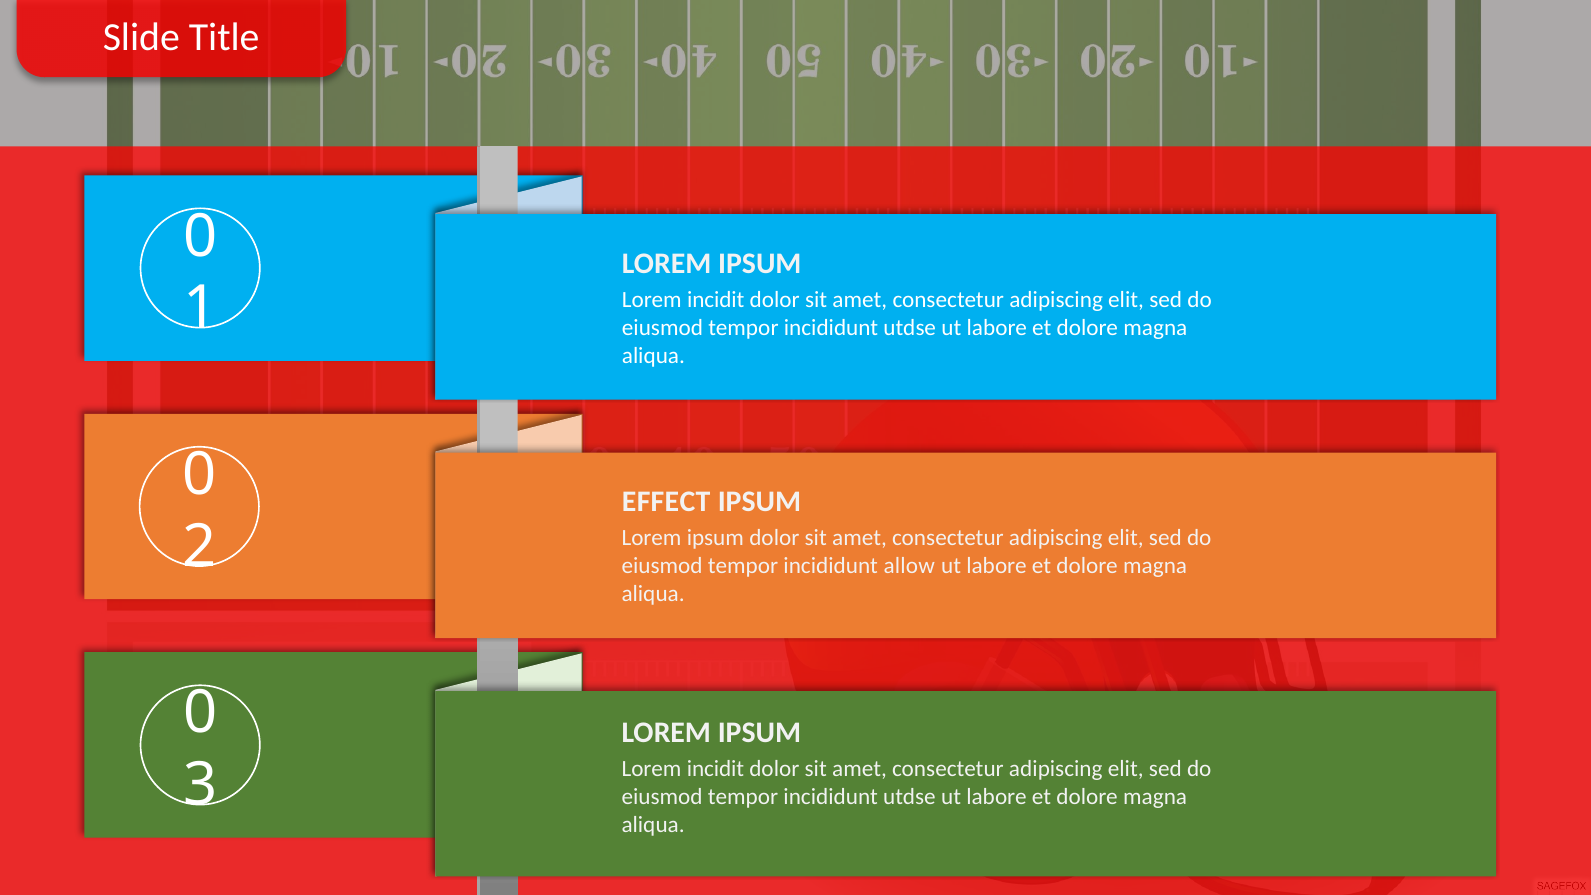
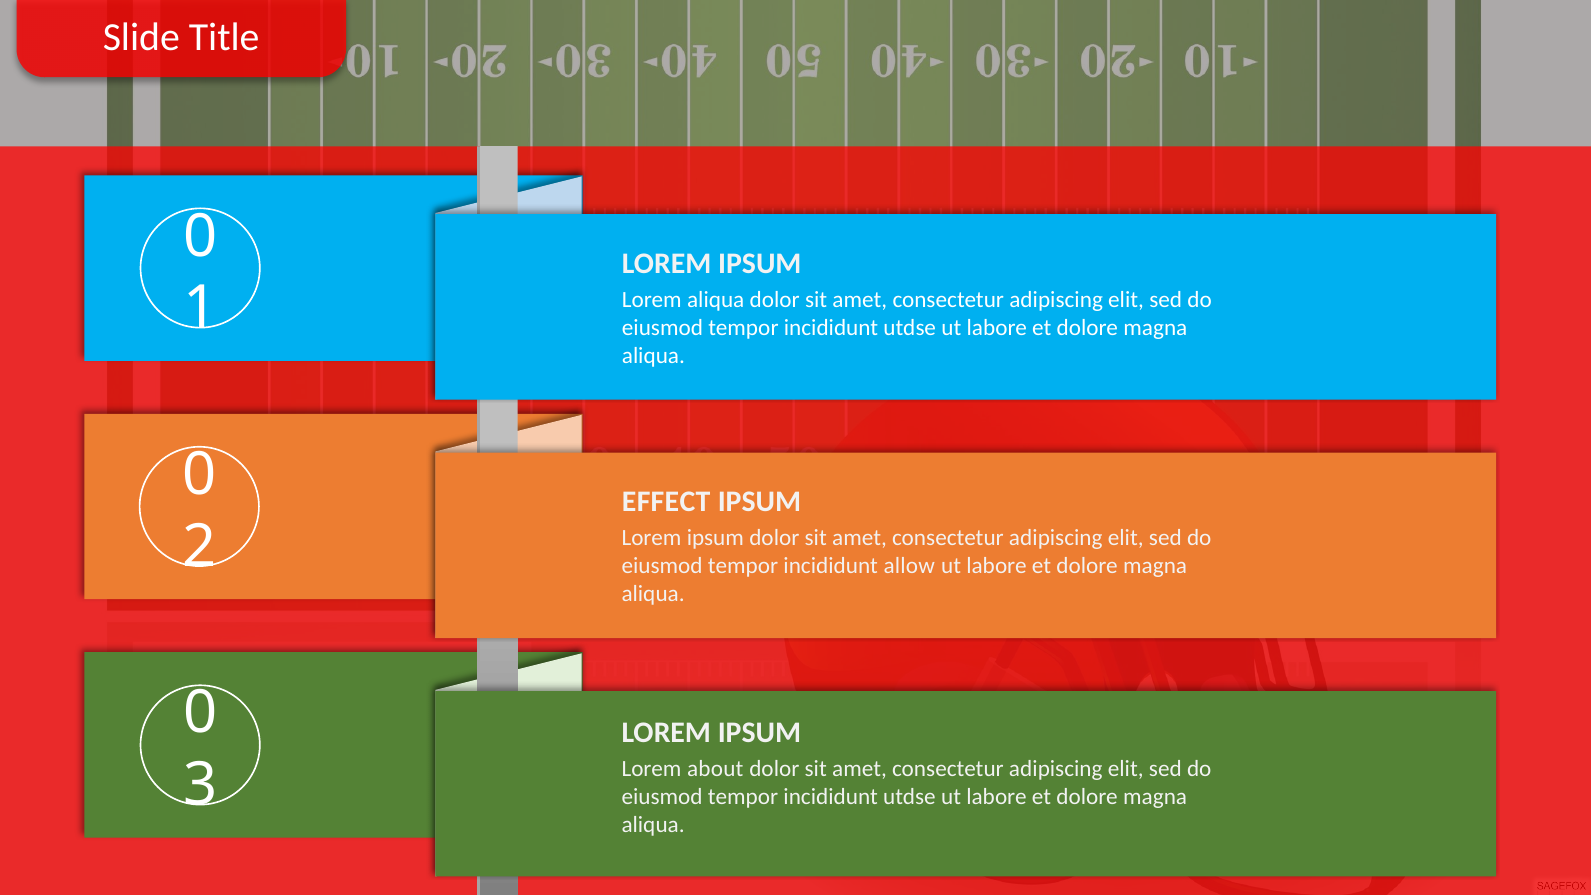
incidit: incidit -> aliqua (716, 300)
incidit: incidit -> about (715, 769)
